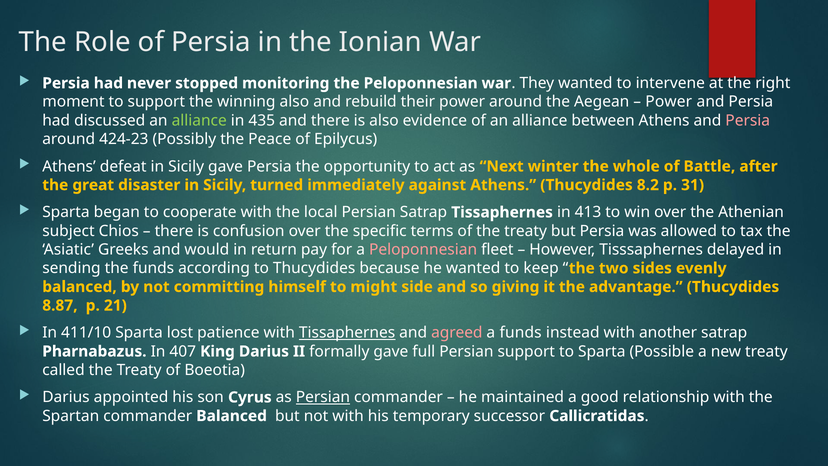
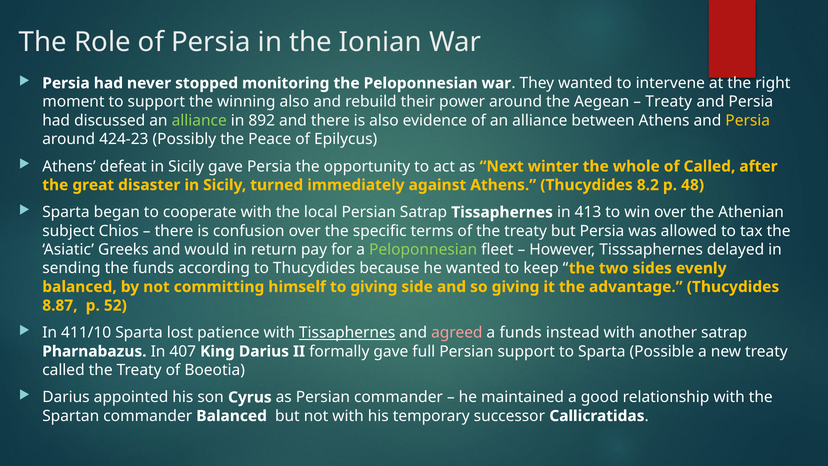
Power: Power -> Treaty (669, 102)
435: 435 -> 892 (262, 120)
Persia colour: pink -> yellow (748, 120)
of Battle: Battle -> Called (709, 166)
31: 31 -> 48 (693, 185)
Peloponnesian colour: pink -> light green (423, 249)
to might: might -> giving (374, 287)
21: 21 -> 52 (115, 305)
Persian underline: present -> none (323, 397)
